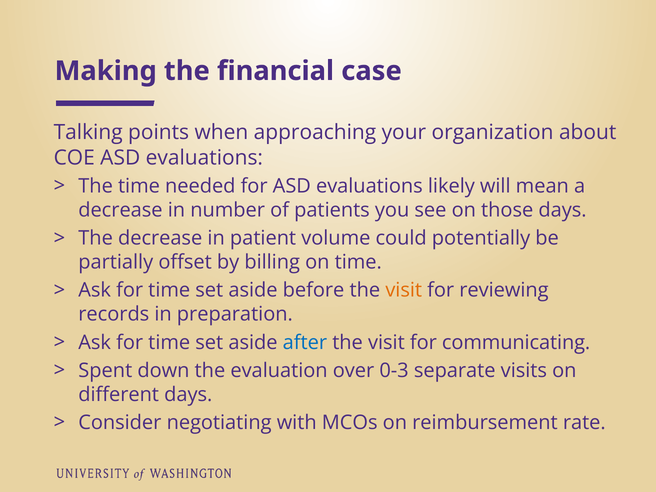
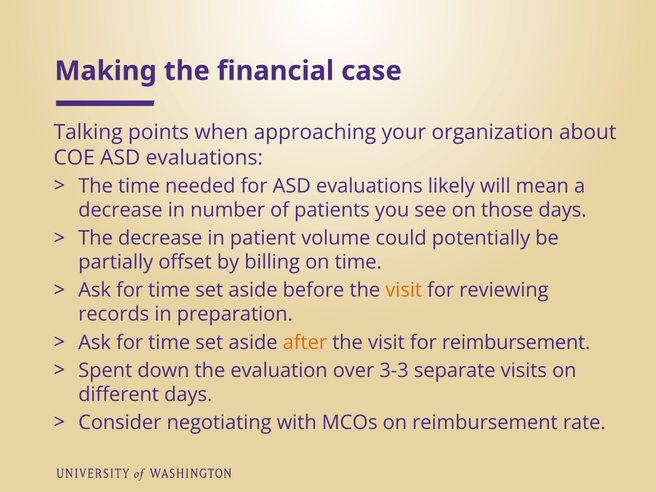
after colour: blue -> orange (305, 342)
for communicating: communicating -> reimbursement (516, 342)
0-3: 0-3 -> 3-3 (394, 370)
